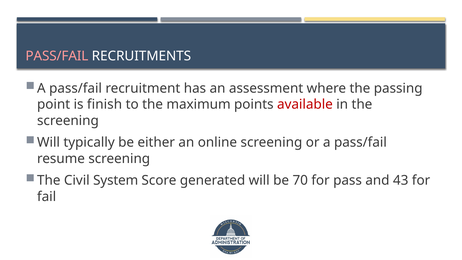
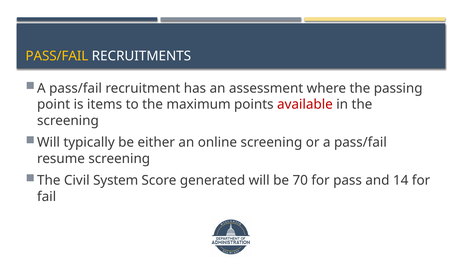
PASS/FAIL colour: pink -> yellow (57, 56)
finish: finish -> items (105, 104)
43: 43 -> 14 (401, 180)
